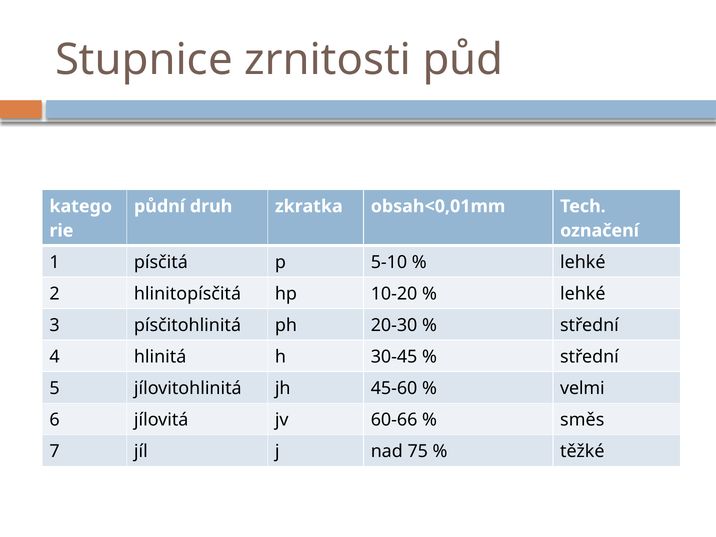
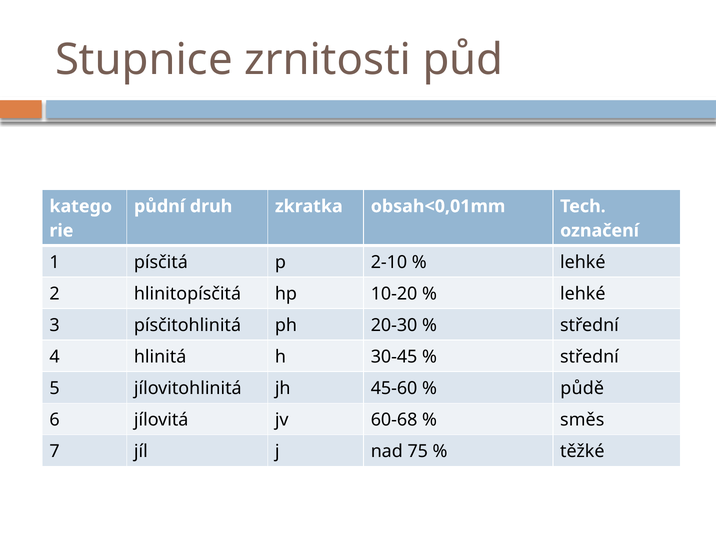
5-10: 5-10 -> 2-10 (389, 262)
velmi: velmi -> půdě (582, 388)
60-66: 60-66 -> 60-68 (394, 420)
